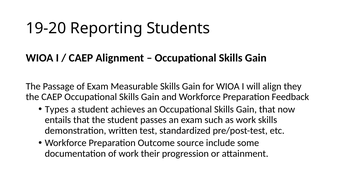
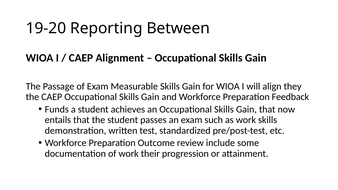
Students: Students -> Between (178, 28)
Types: Types -> Funds (57, 109)
source: source -> review (190, 143)
